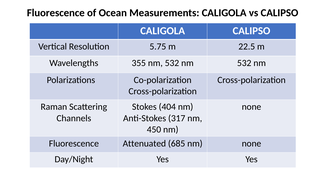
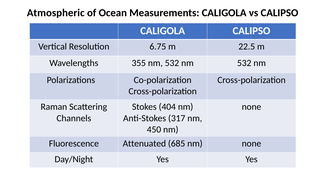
Fluorescence: Fluorescence -> Atmospheric (56, 13)
5.75: 5.75 -> 6.75 (158, 46)
